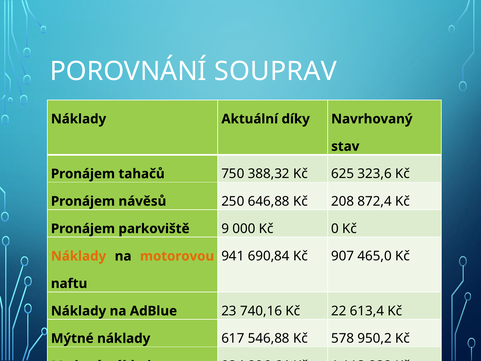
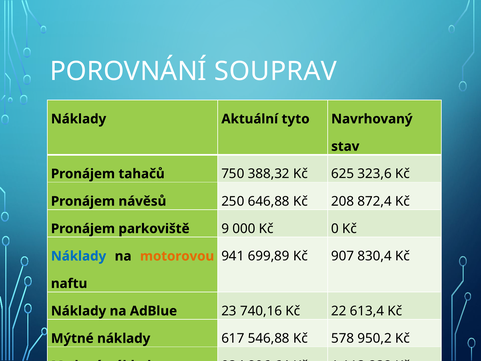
díky: díky -> tyto (296, 119)
690,84: 690,84 -> 699,89 (269, 256)
465,0: 465,0 -> 830,4 (375, 256)
Náklady colour: orange -> blue (79, 256)
